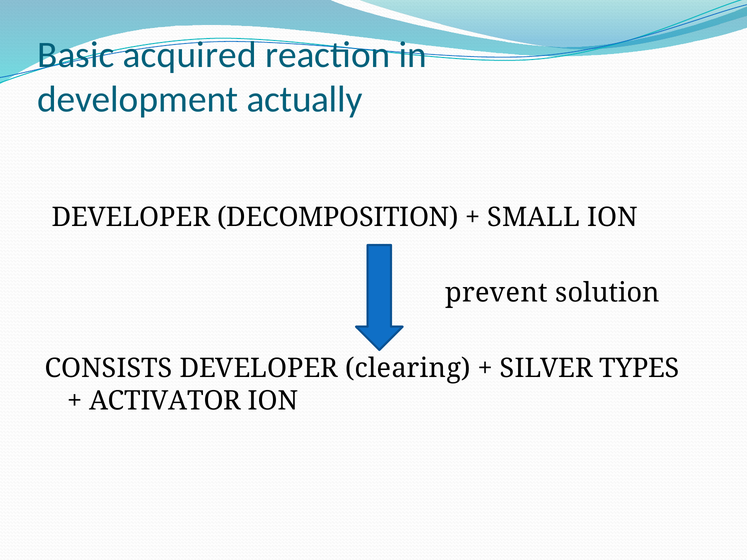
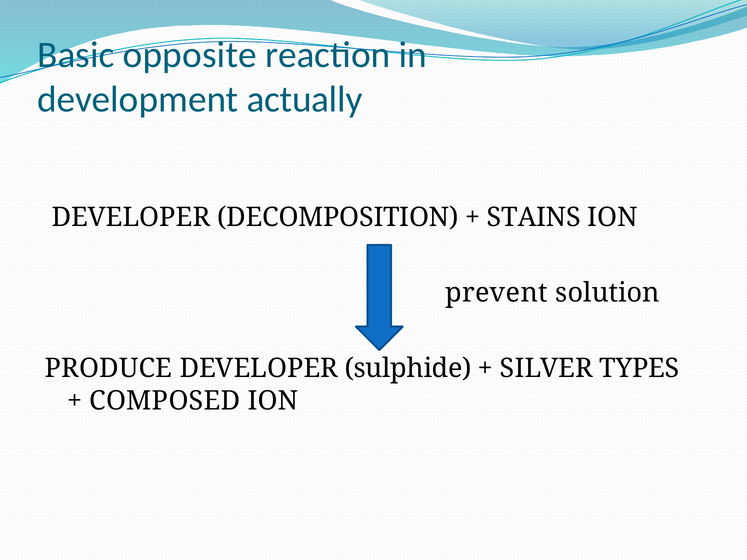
acquired: acquired -> opposite (190, 55)
SMALL: SMALL -> STAINS (534, 218)
CONSISTS: CONSISTS -> PRODUCE (108, 369)
clearing: clearing -> sulphide (408, 369)
ACTIVATOR: ACTIVATOR -> COMPOSED (165, 401)
